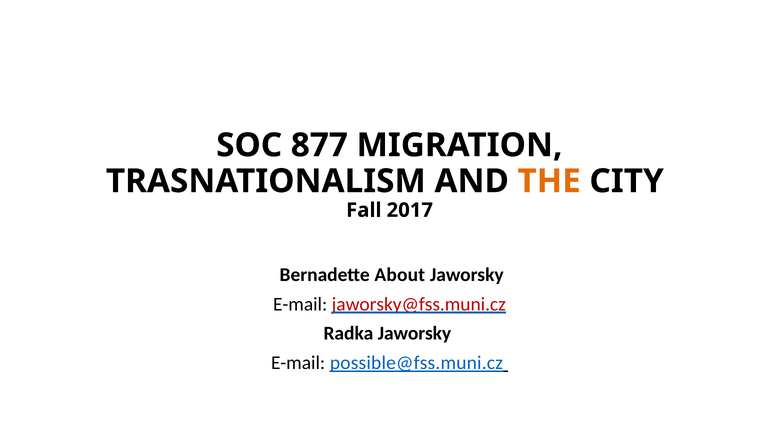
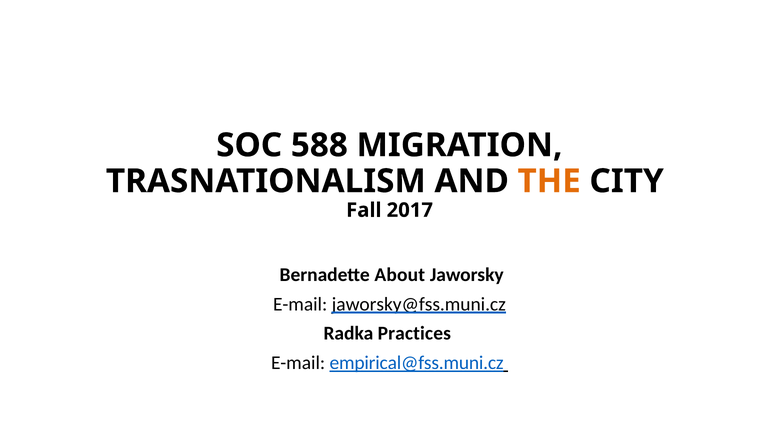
877: 877 -> 588 (319, 145)
jaworsky@fss.muni.cz colour: red -> black (419, 304)
Radka Jaworsky: Jaworsky -> Practices (414, 334)
possible@fss.muni.cz: possible@fss.muni.cz -> empirical@fss.muni.cz (417, 363)
